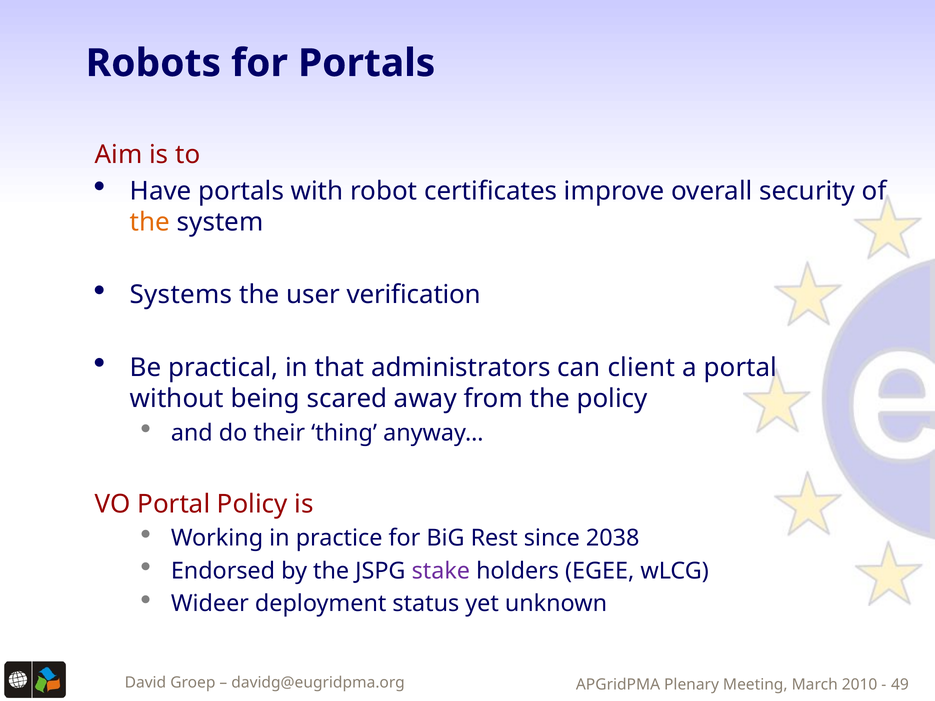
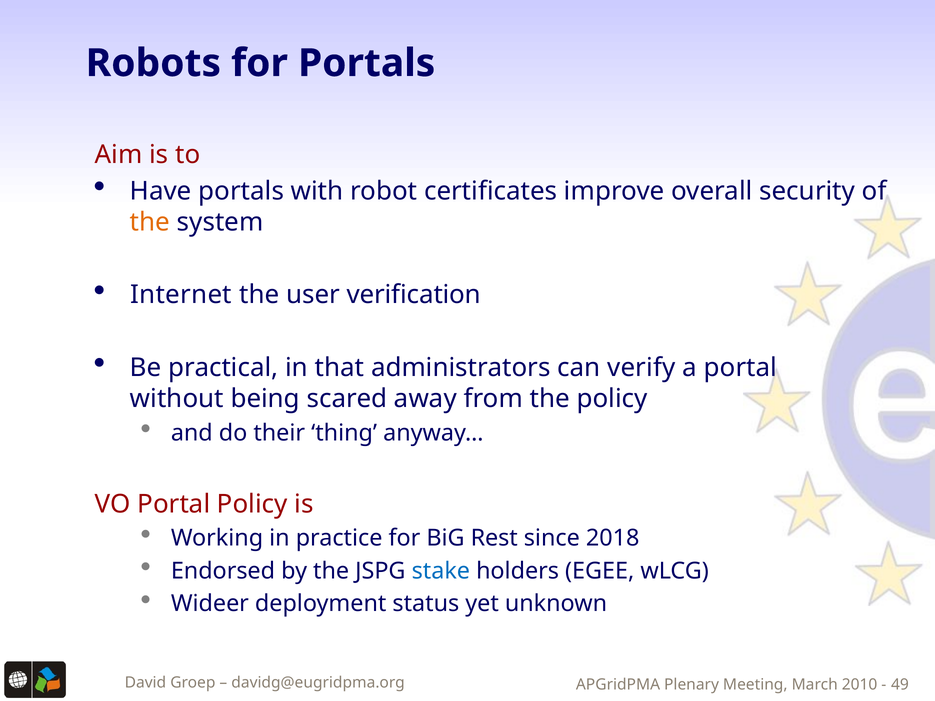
Systems: Systems -> Internet (181, 295)
client: client -> verify (641, 368)
2038: 2038 -> 2018 (613, 538)
stake colour: purple -> blue (441, 571)
